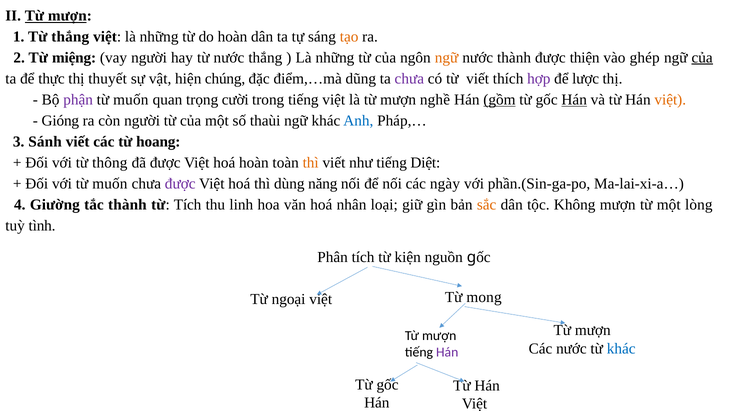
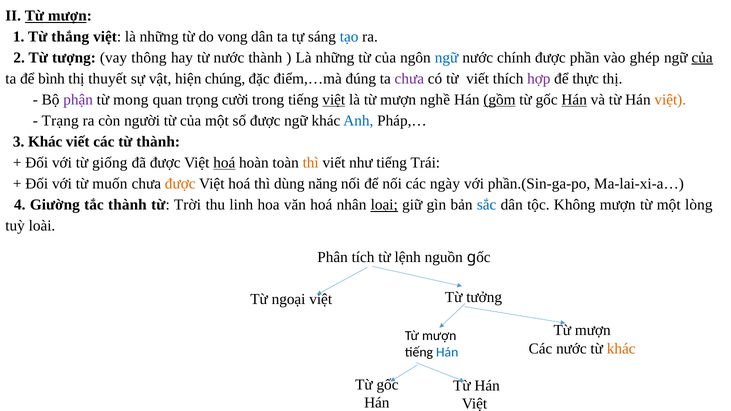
do hoàn: hoàn -> vong (233, 37)
tạo colour: orange -> blue (349, 37)
miệng: miệng -> tượng (74, 58)
vay người: người -> thông (149, 58)
nước thắng: thắng -> thành (265, 58)
ngữ colour: orange -> blue (447, 58)
nước thành: thành -> chính (514, 58)
thiện: thiện -> phần (585, 58)
thực: thực -> bình (52, 79)
dũng: dũng -> đúng (361, 79)
lược: lược -> thực (586, 79)
muốn: muốn -> mong (131, 100)
việt underline: none -> present (334, 100)
Gióng: Gióng -> Trạng (60, 121)
số thaùi: thaùi -> được (265, 121)
3 Sánh: Sánh -> Khác (45, 142)
từ hoang: hoang -> thành (158, 142)
thông: thông -> giống (110, 163)
hoá underline: none -> present (224, 163)
Diệt: Diệt -> Trái (425, 163)
được colour: purple -> orange (180, 184)
từ Tích: Tích -> Trời (187, 205)
loại underline: none -> present (384, 205)
sắc colour: orange -> blue (487, 205)
tình: tình -> loài (42, 226)
kiện: kiện -> lệnh (408, 257)
mong: mong -> tưởng (484, 298)
khác colour: blue -> orange (621, 349)
Hán colour: purple -> blue (447, 352)
